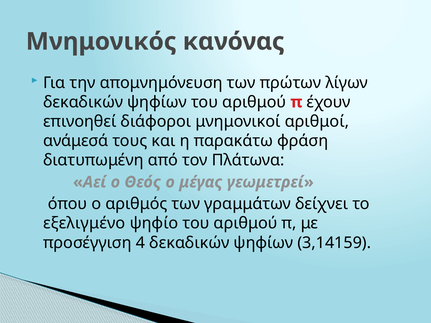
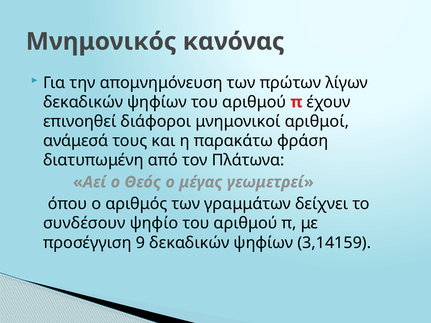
εξελιγμένο: εξελιγμένο -> συνδέσουν (84, 223)
4: 4 -> 9 (141, 243)
